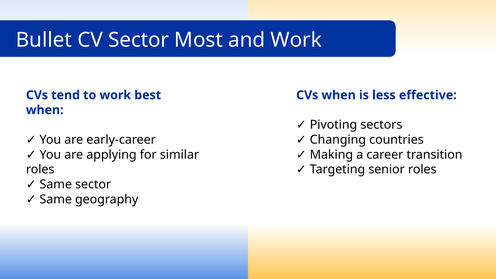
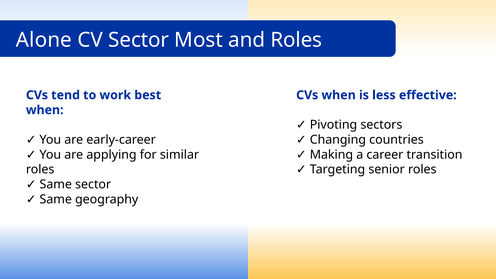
Bullet: Bullet -> Alone (44, 40)
and Work: Work -> Roles (296, 40)
